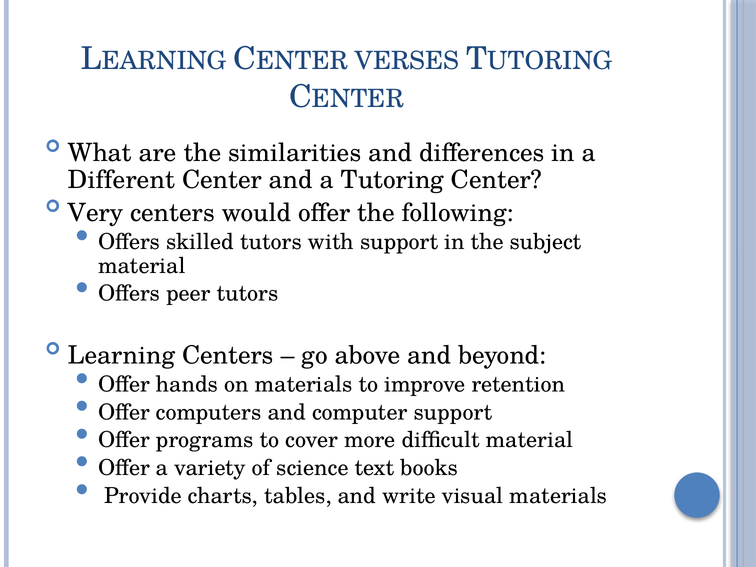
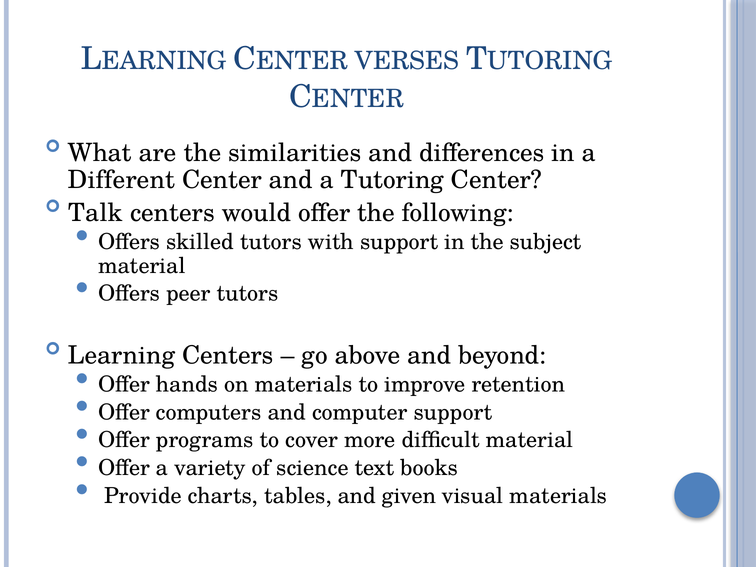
Very: Very -> Talk (95, 213)
write: write -> given (409, 496)
